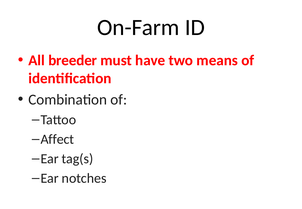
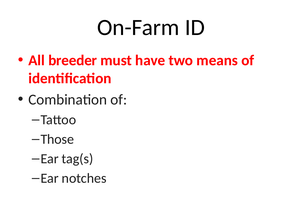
Affect: Affect -> Those (57, 139)
